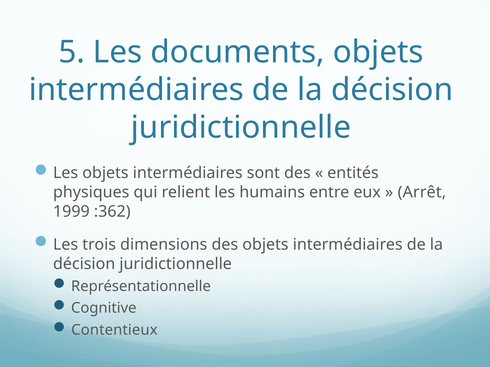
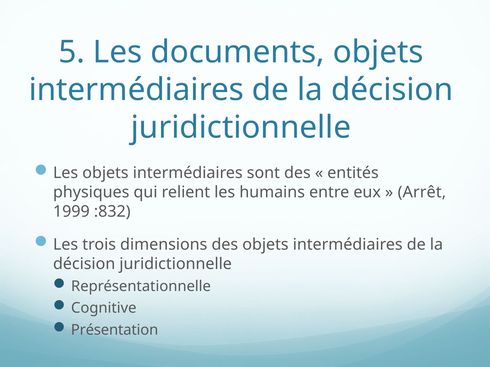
:362: :362 -> :832 (112, 212)
Contentieux: Contentieux -> Présentation (115, 330)
